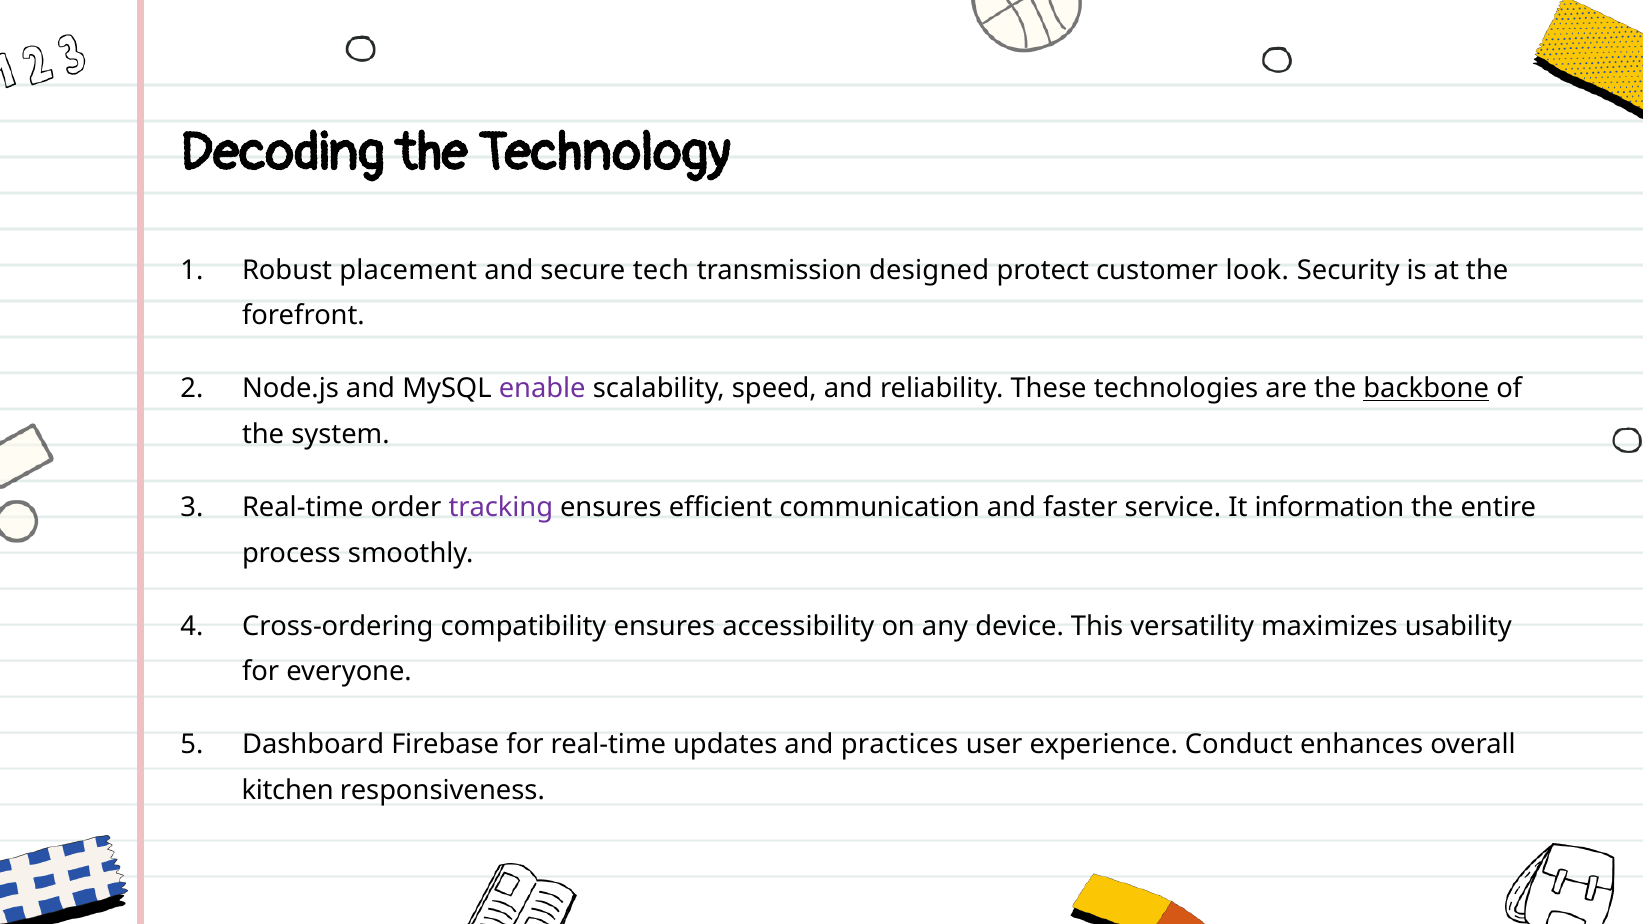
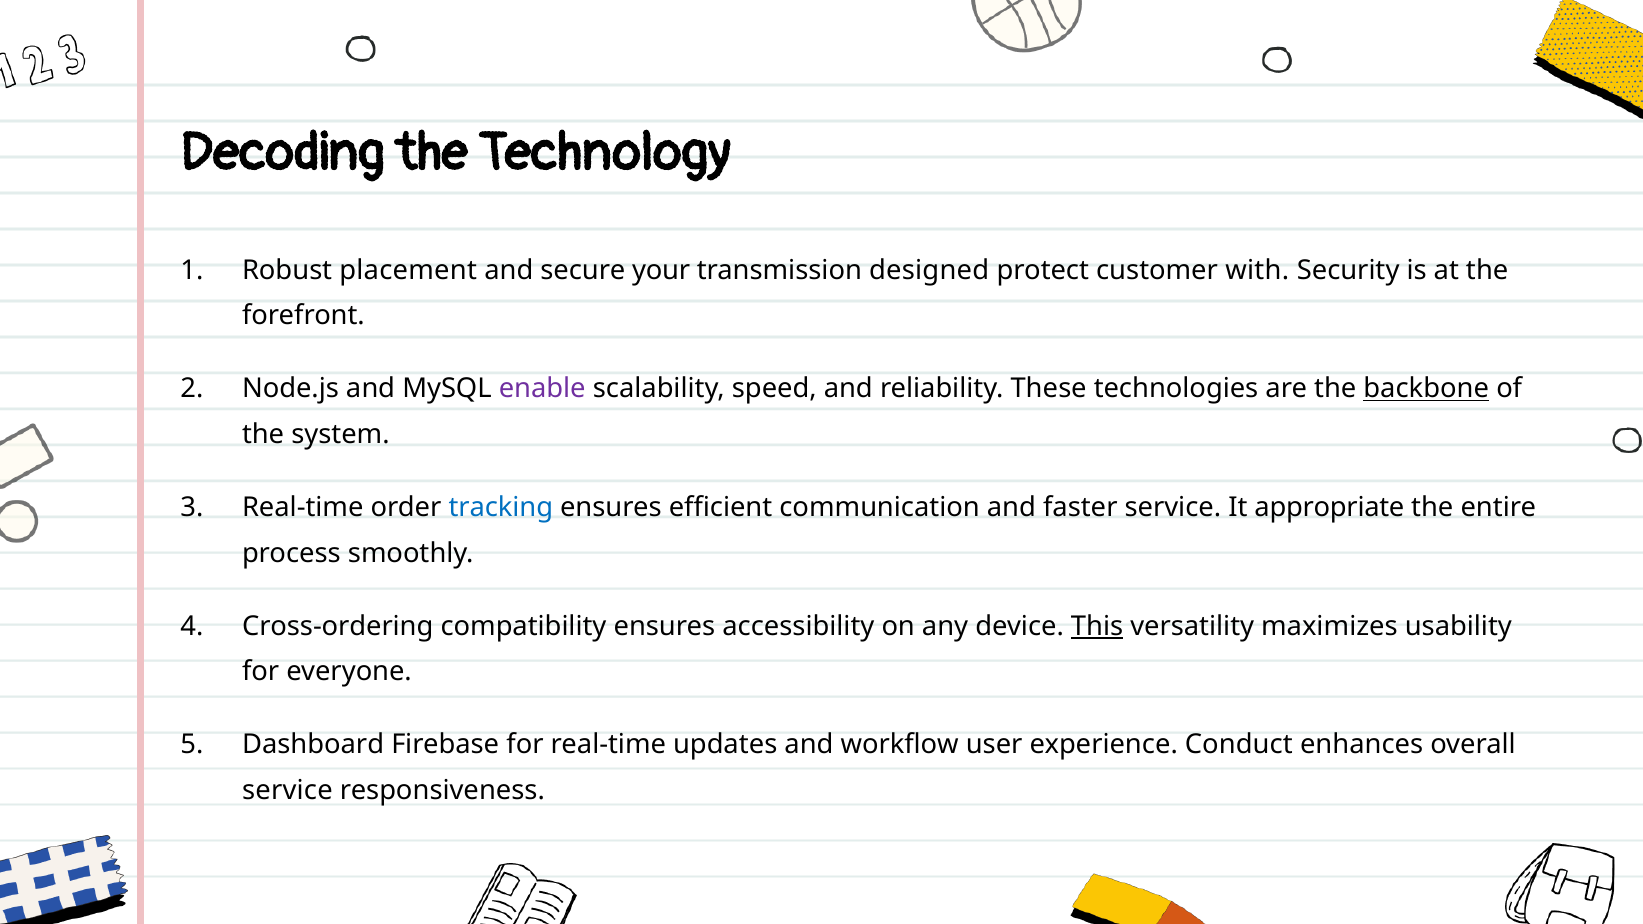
tech: tech -> your (661, 270)
look: look -> with (1257, 270)
tracking colour: purple -> blue (501, 508)
information: information -> appropriate (1329, 508)
This underline: none -> present (1097, 626)
practices: practices -> workflow (900, 745)
kitchen: kitchen -> service (287, 791)
